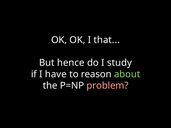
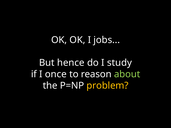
that: that -> jobs (107, 40)
have: have -> once (56, 74)
problem colour: pink -> yellow (107, 86)
